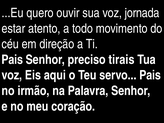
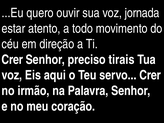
Pais: Pais -> Crer (12, 60)
servo Pais: Pais -> Crer (150, 75)
